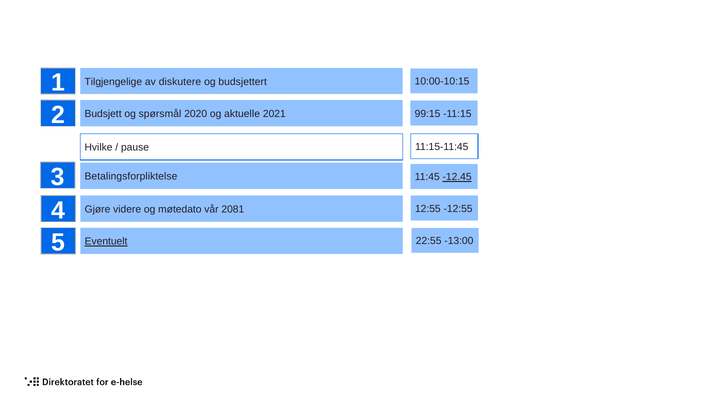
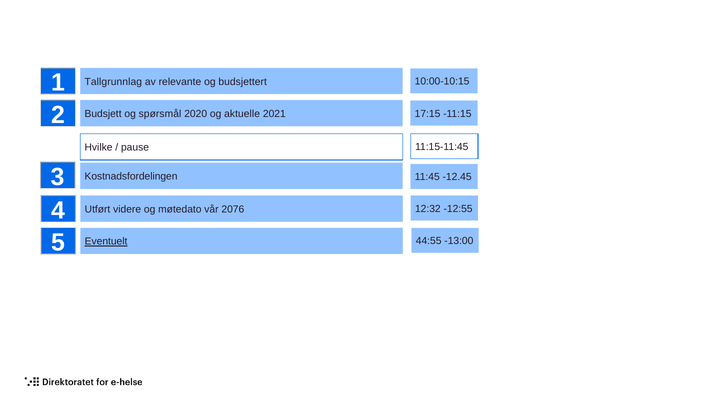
Tilgjengelige: Tilgjengelige -> Tallgrunnlag (113, 82)
diskutere: diskutere -> relevante (180, 82)
99:15: 99:15 -> 17:15 (428, 114)
Betalingsforpliktelse: Betalingsforpliktelse -> Kostnadsfordelingen (131, 176)
-12.45 underline: present -> none (457, 177)
Gjøre: Gjøre -> Utført (98, 209)
2081: 2081 -> 2076 (233, 209)
12:55: 12:55 -> 12:32 (428, 209)
22:55: 22:55 -> 44:55 (429, 241)
